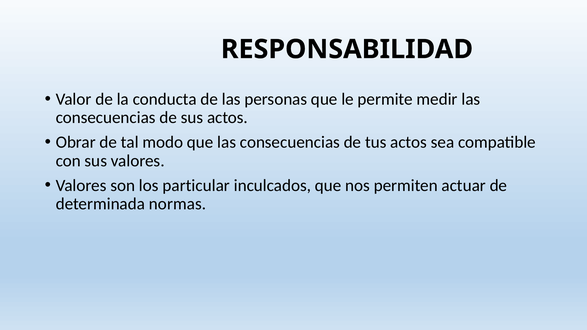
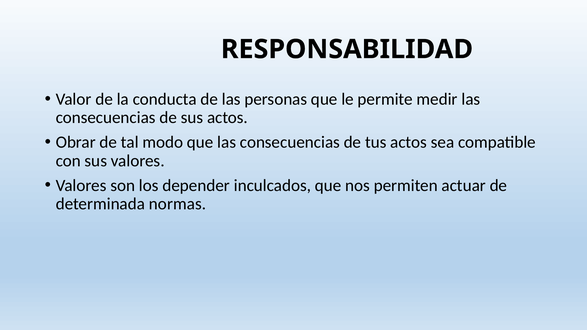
particular: particular -> depender (196, 185)
